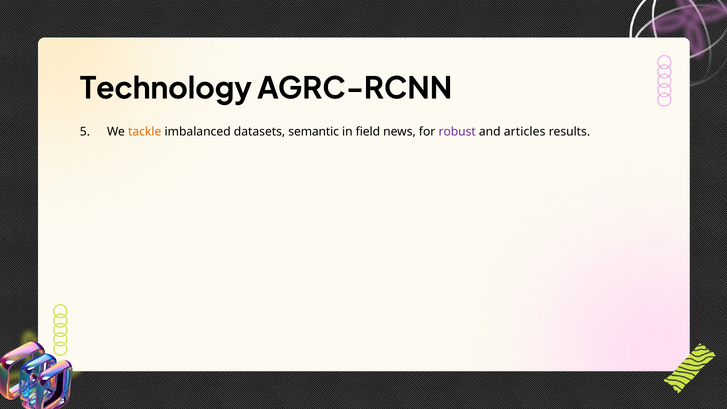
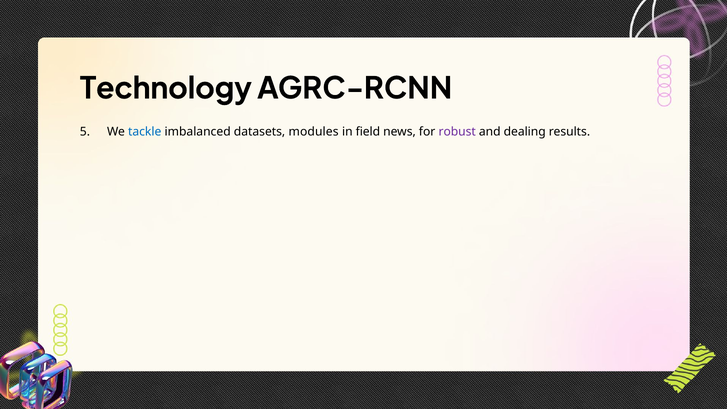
tackle colour: orange -> blue (145, 132)
semantic: semantic -> modules (314, 132)
articles: articles -> dealing (525, 132)
